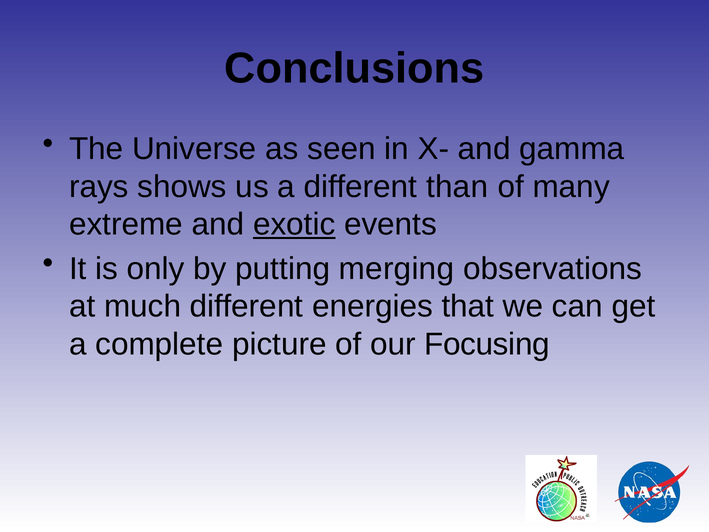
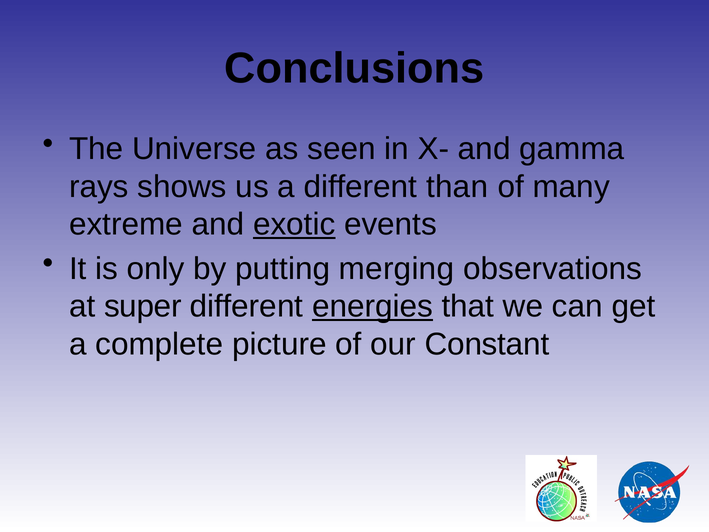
much: much -> super (143, 306)
energies underline: none -> present (372, 306)
Focusing: Focusing -> Constant (487, 344)
